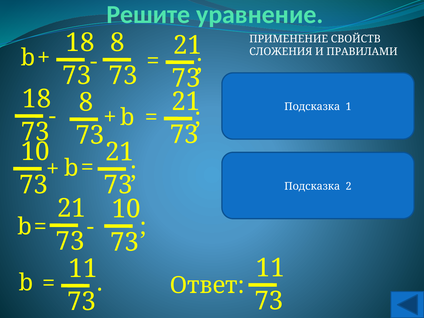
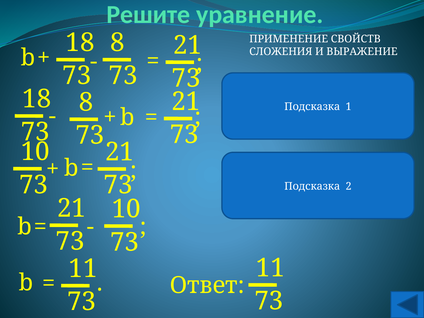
ПРАВИЛАМИ: ПРАВИЛАМИ -> ВЫРАЖЕНИЕ (362, 52)
